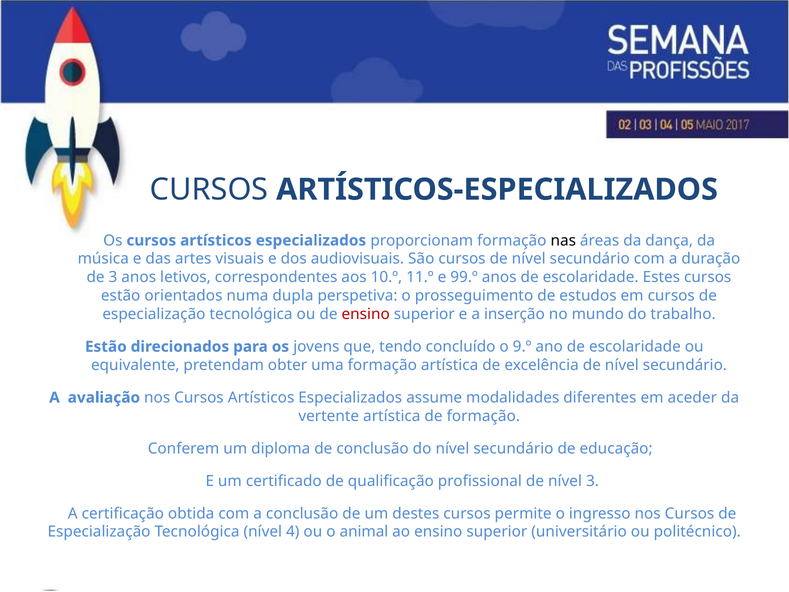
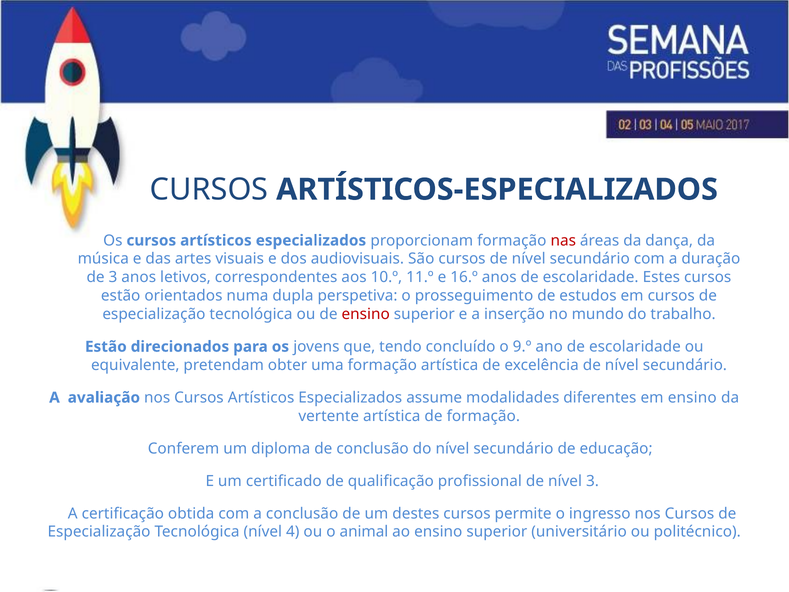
nas colour: black -> red (563, 240)
99.º: 99.º -> 16.º (464, 277)
em aceder: aceder -> ensino (692, 397)
